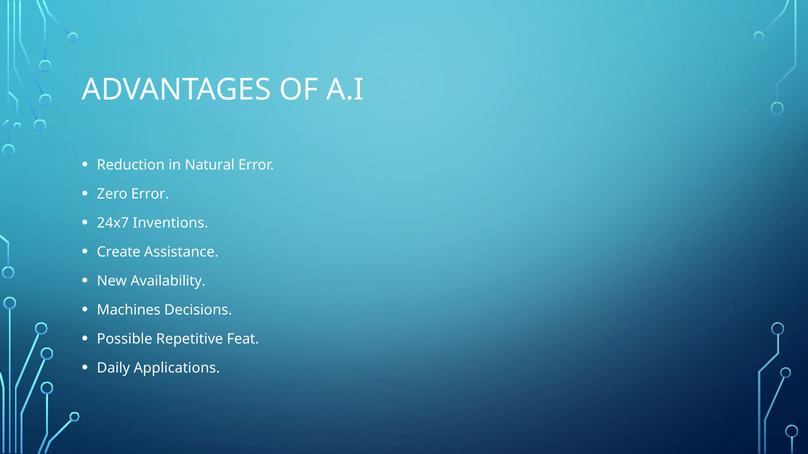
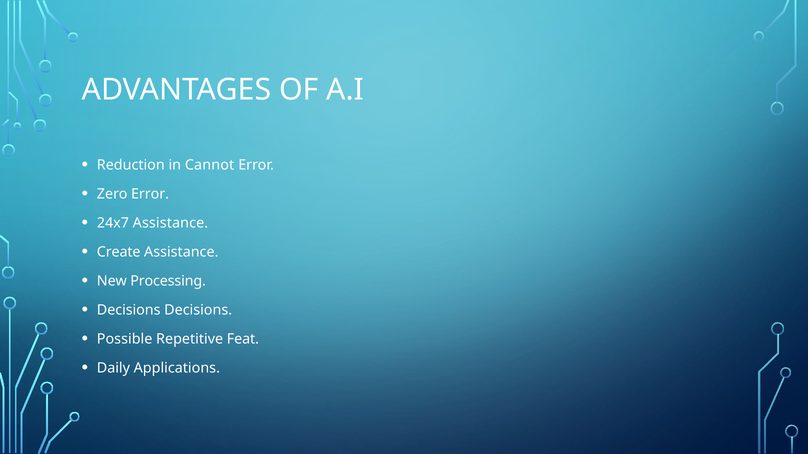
Natural: Natural -> Cannot (210, 165)
24x7 Inventions: Inventions -> Assistance (170, 223)
Availability: Availability -> Processing (168, 281)
Machines: Machines -> Decisions (129, 310)
